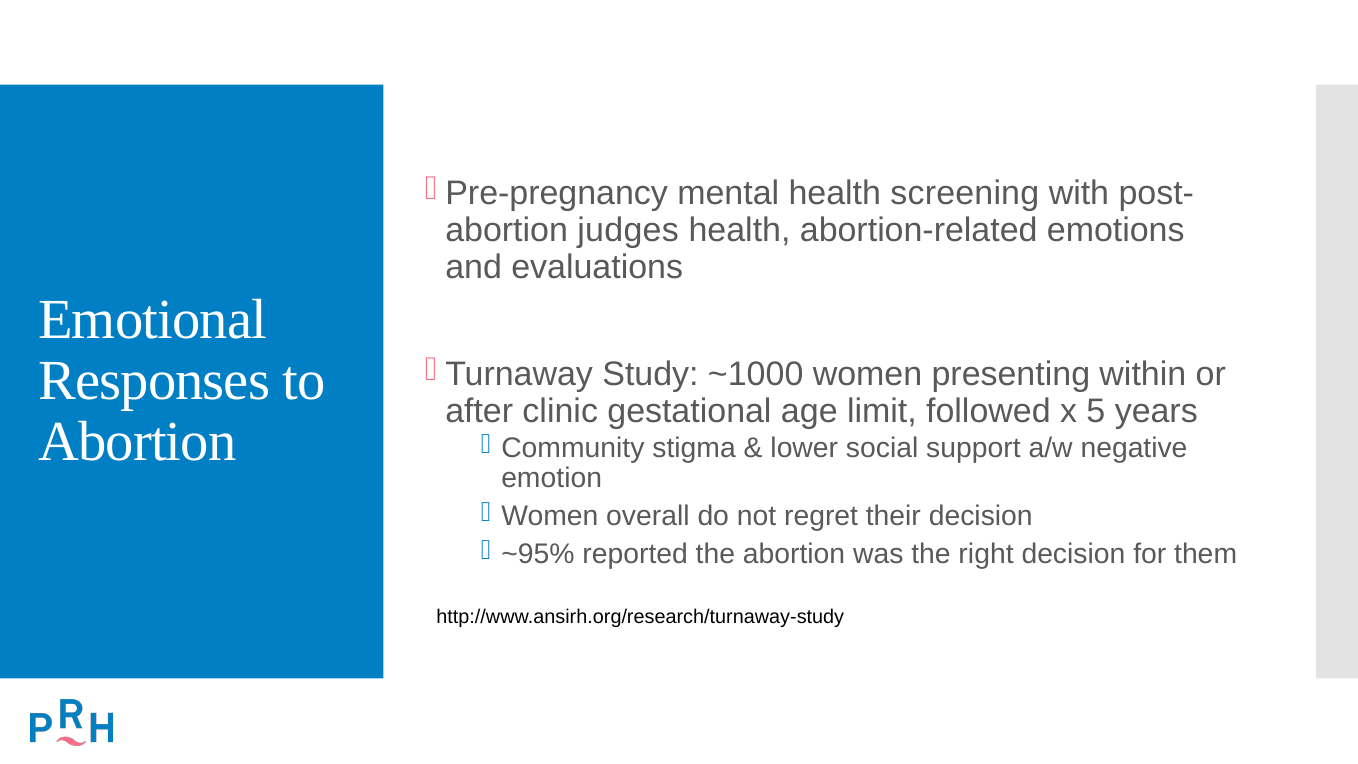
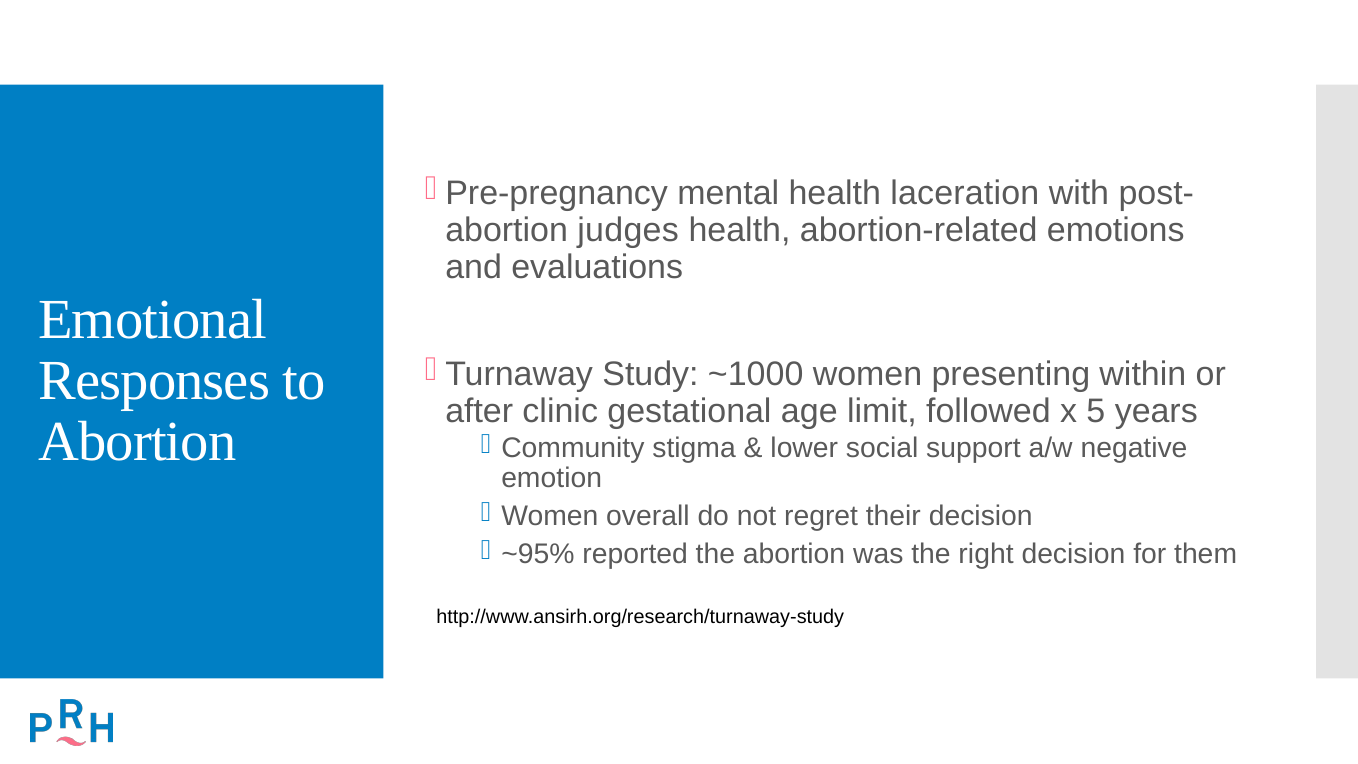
screening: screening -> laceration (965, 194)
